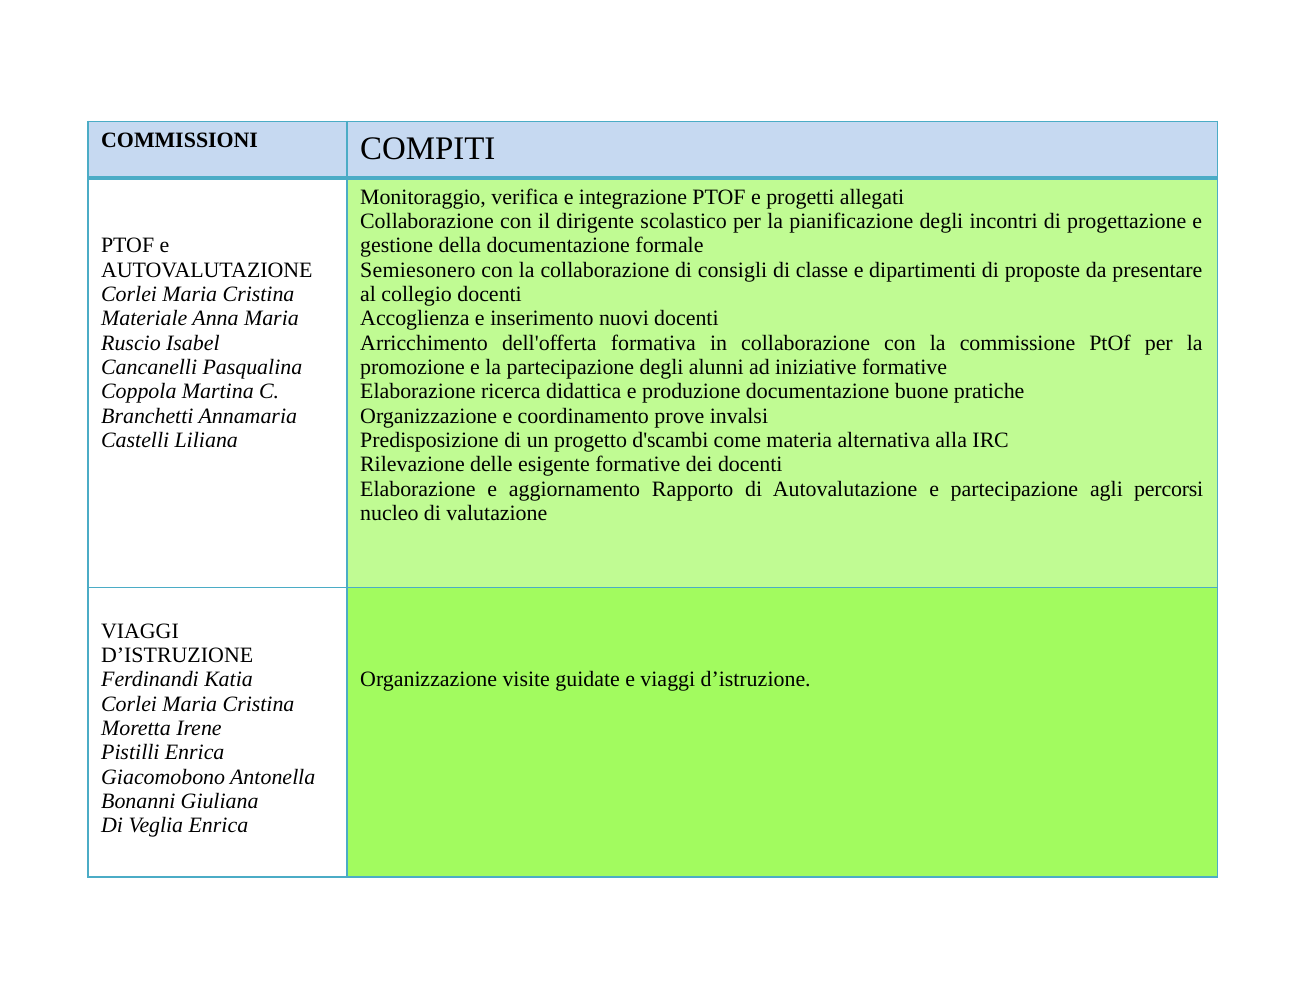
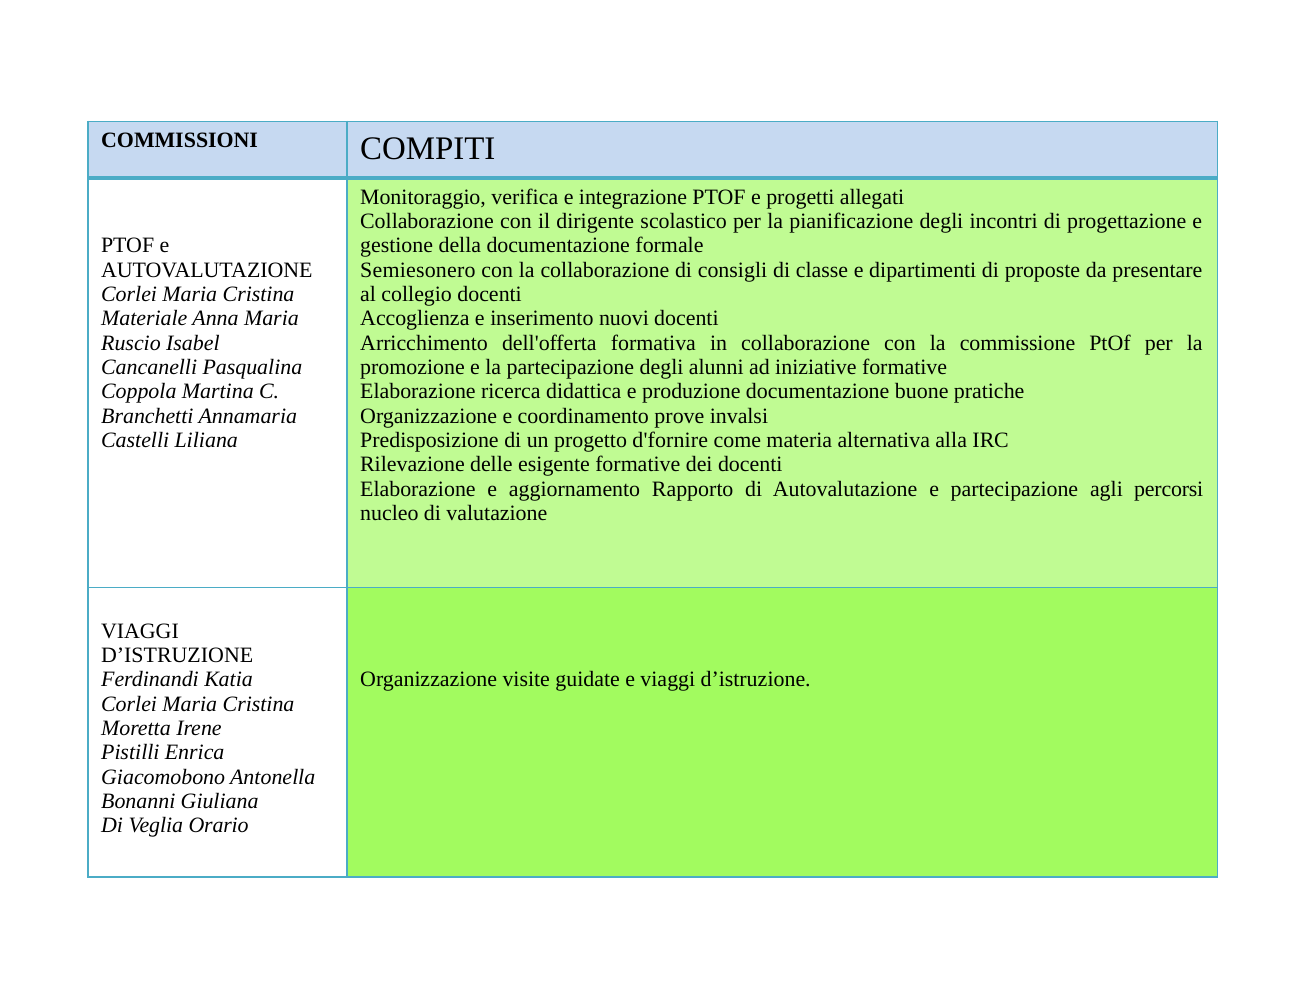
d'scambi: d'scambi -> d'fornire (670, 440)
Veglia Enrica: Enrica -> Orario (219, 826)
